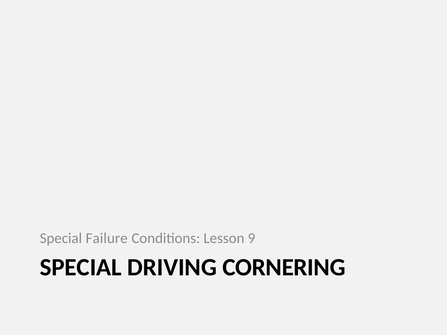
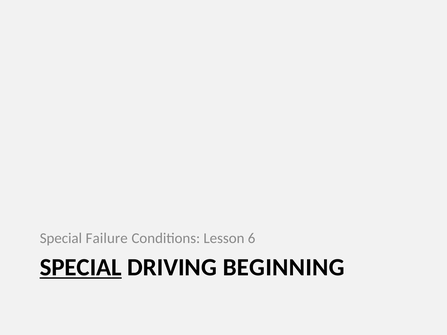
9: 9 -> 6 (252, 239)
SPECIAL underline: none -> present (81, 268)
CORNERING: CORNERING -> BEGINNING (284, 268)
